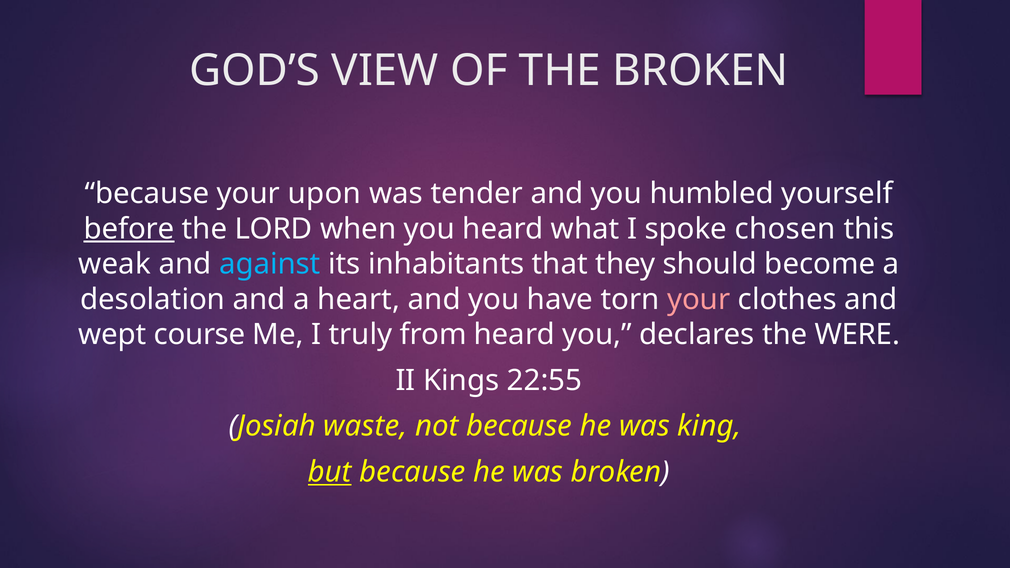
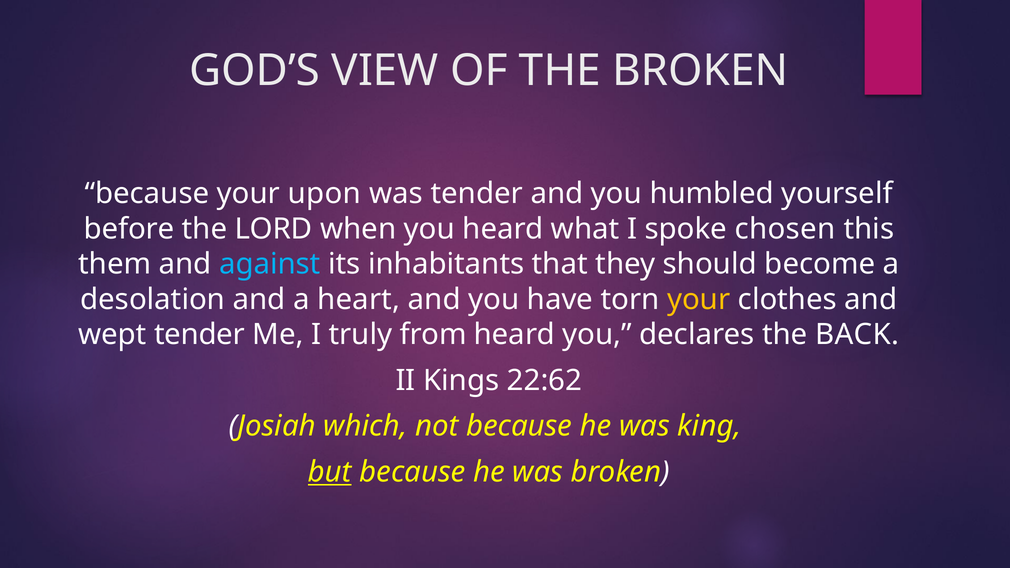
before underline: present -> none (129, 229)
weak: weak -> them (115, 264)
your colour: pink -> yellow (699, 299)
wept course: course -> tender (200, 335)
WERE: WERE -> BACK (857, 335)
22:55: 22:55 -> 22:62 (545, 380)
waste: waste -> which (365, 426)
